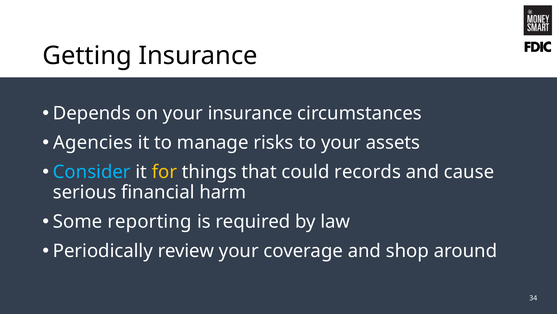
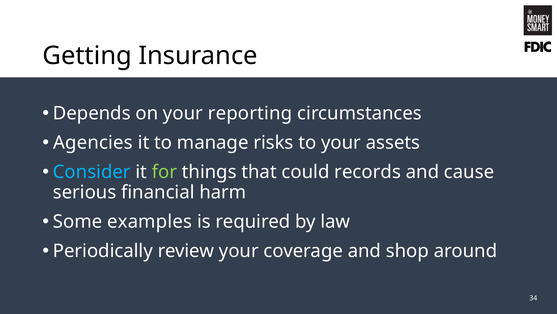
your insurance: insurance -> reporting (250, 113)
for colour: yellow -> light green (164, 172)
reporting: reporting -> examples (150, 221)
